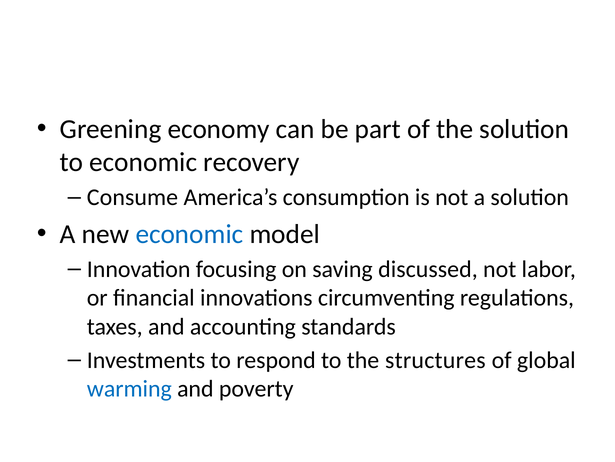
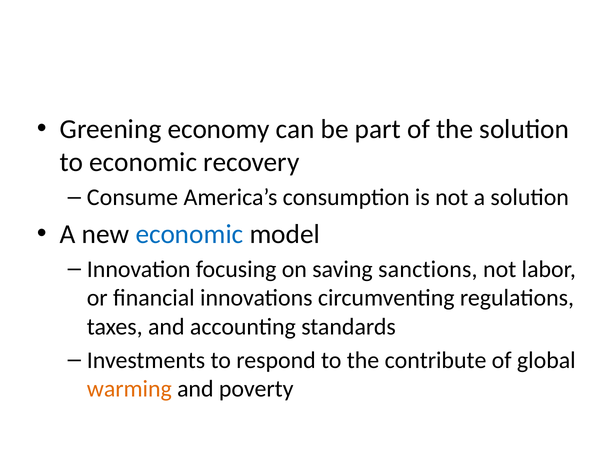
discussed: discussed -> sanctions (428, 269)
structures: structures -> contribute (436, 360)
warming colour: blue -> orange (129, 388)
